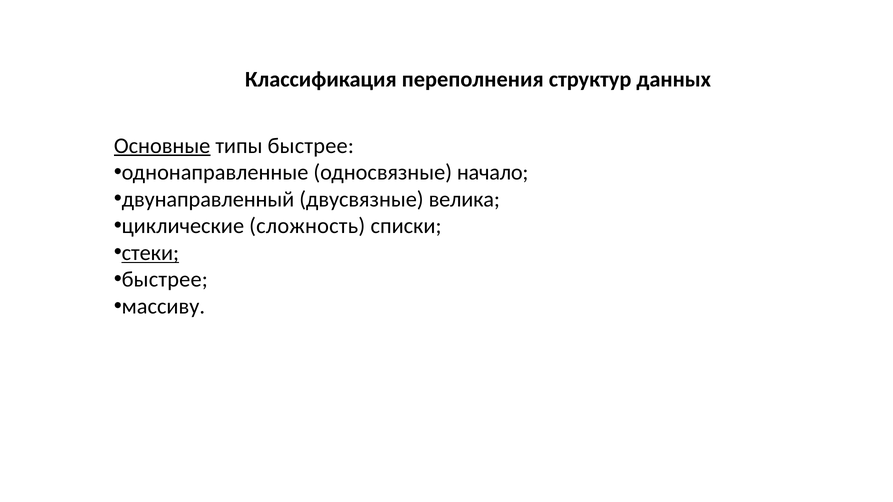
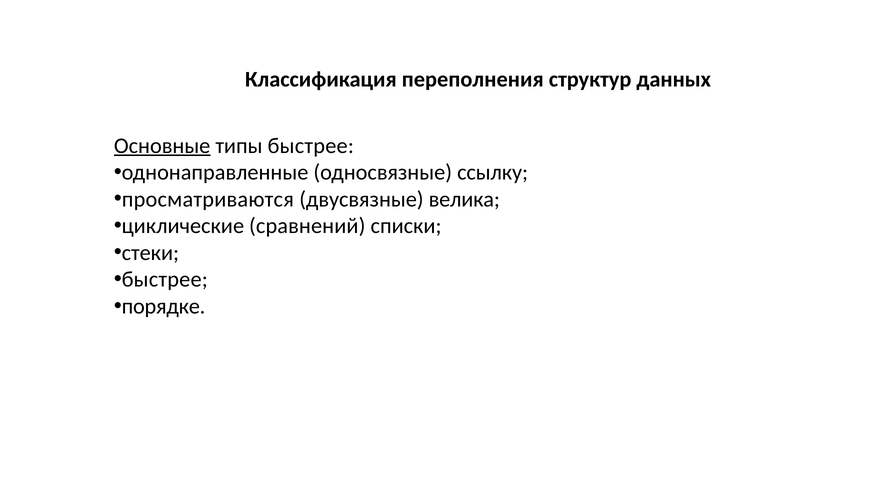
начало: начало -> ссылку (493, 173)
двунаправленный: двунаправленный -> просматриваются (208, 199)
сложность: сложность -> сравнений (307, 226)
стеки underline: present -> none (150, 253)
массиву: массиву -> порядке (164, 307)
